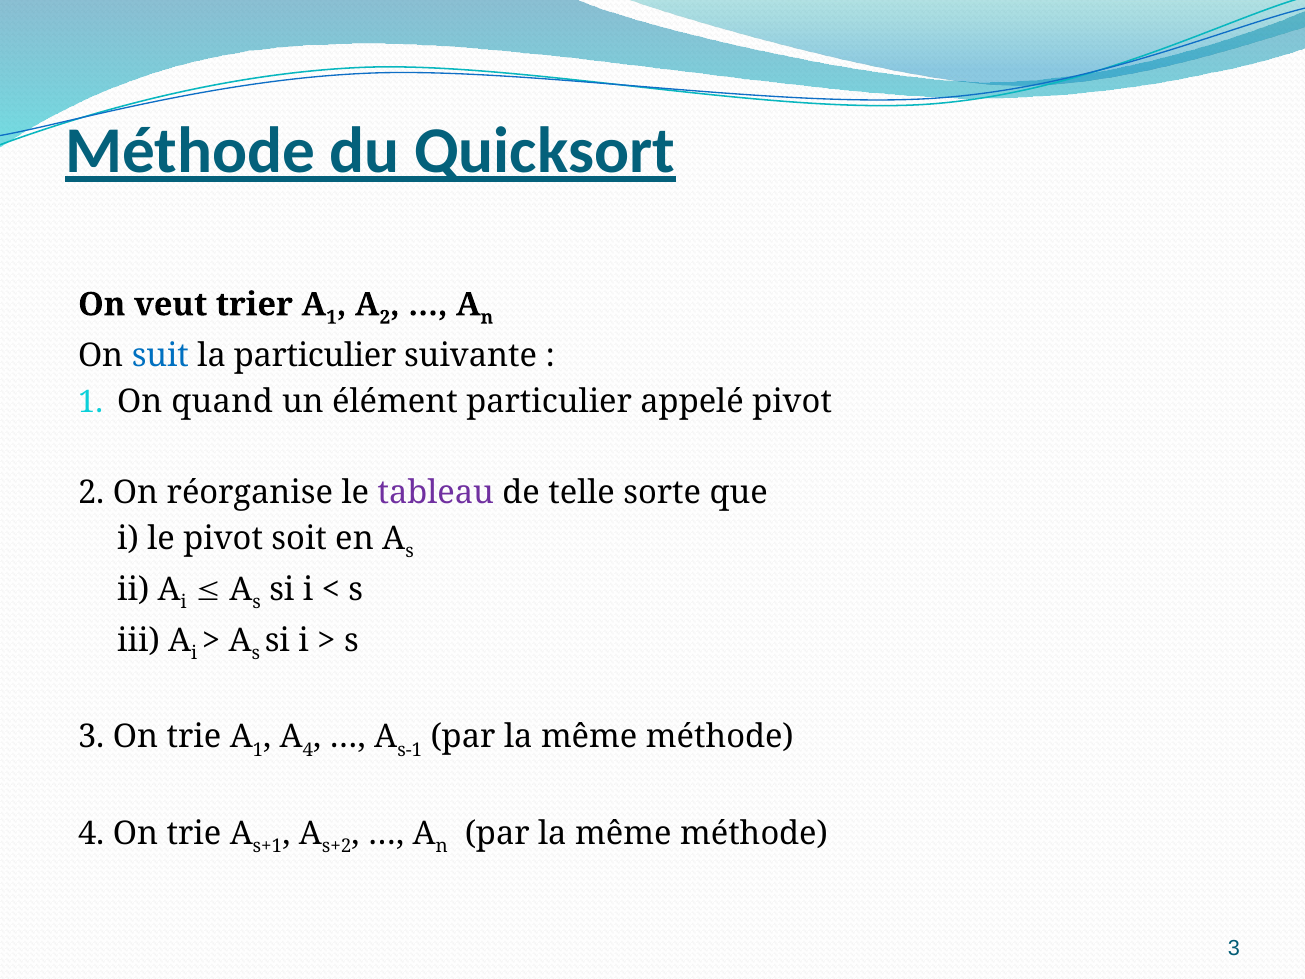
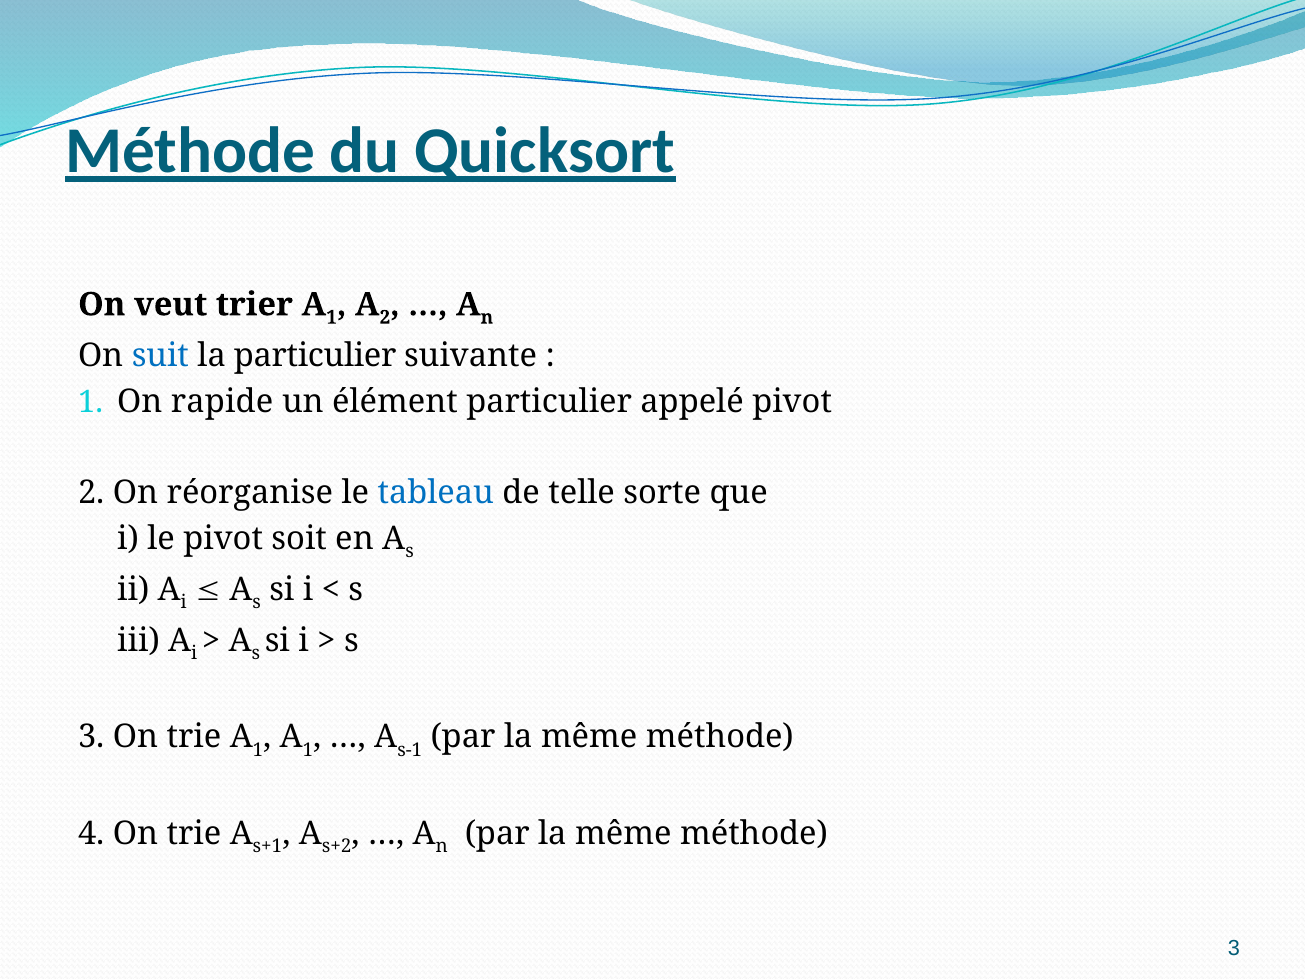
quand: quand -> rapide (222, 401)
tableau colour: purple -> blue (436, 493)
4: 4 -> 1 (308, 750)
